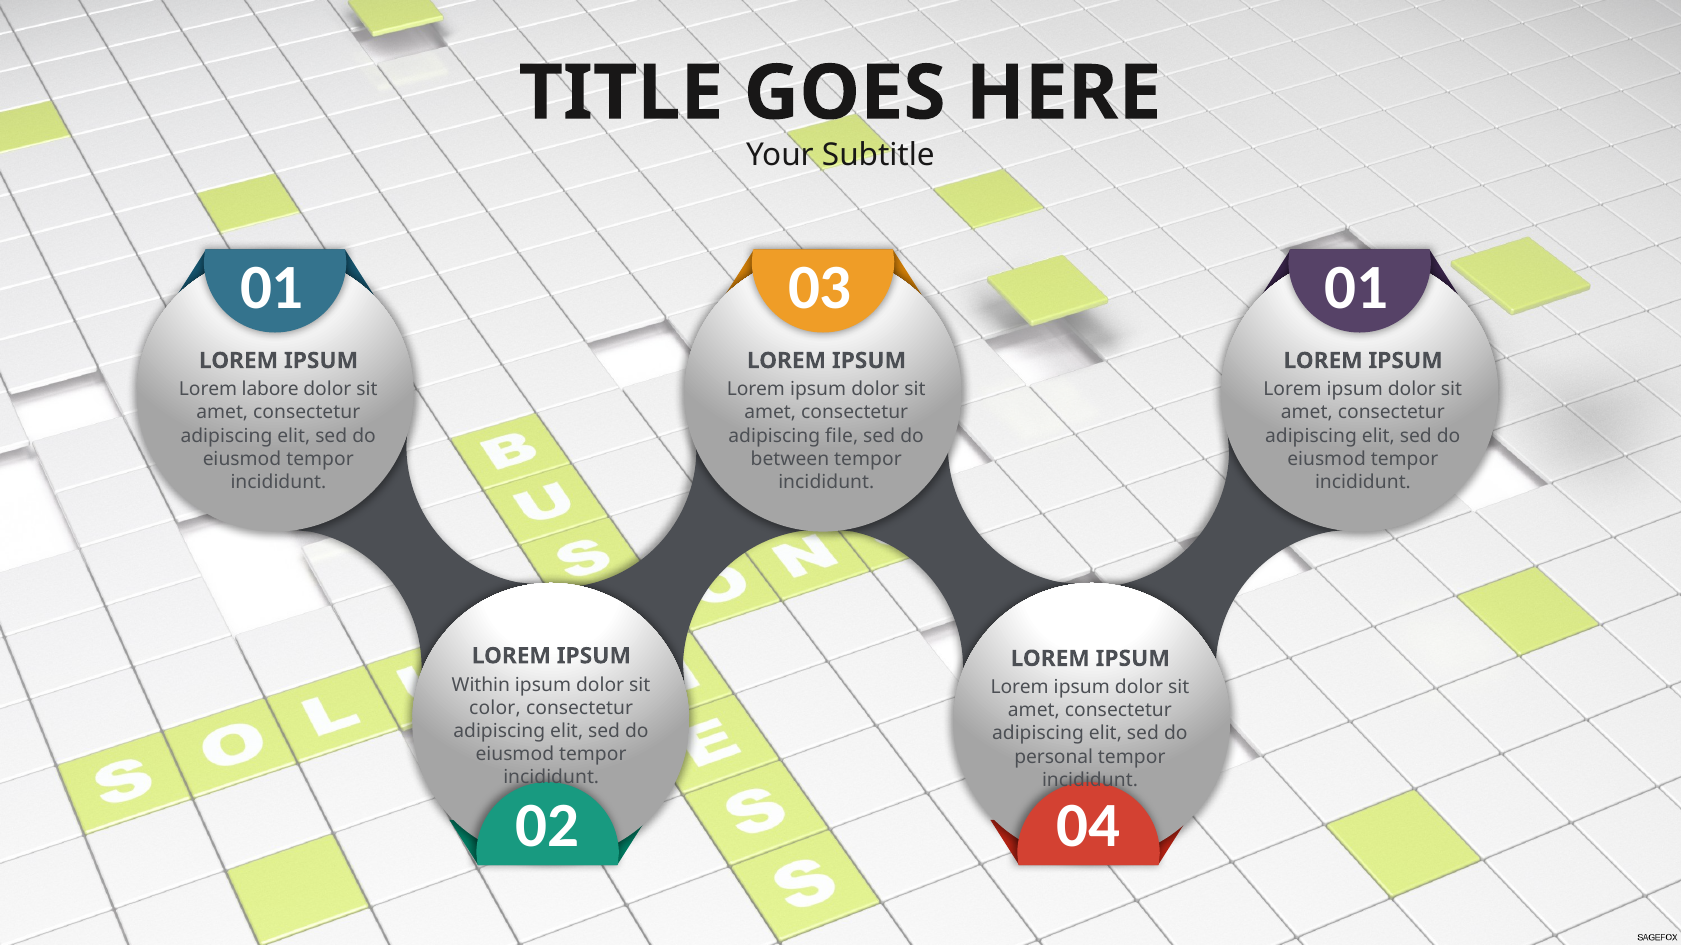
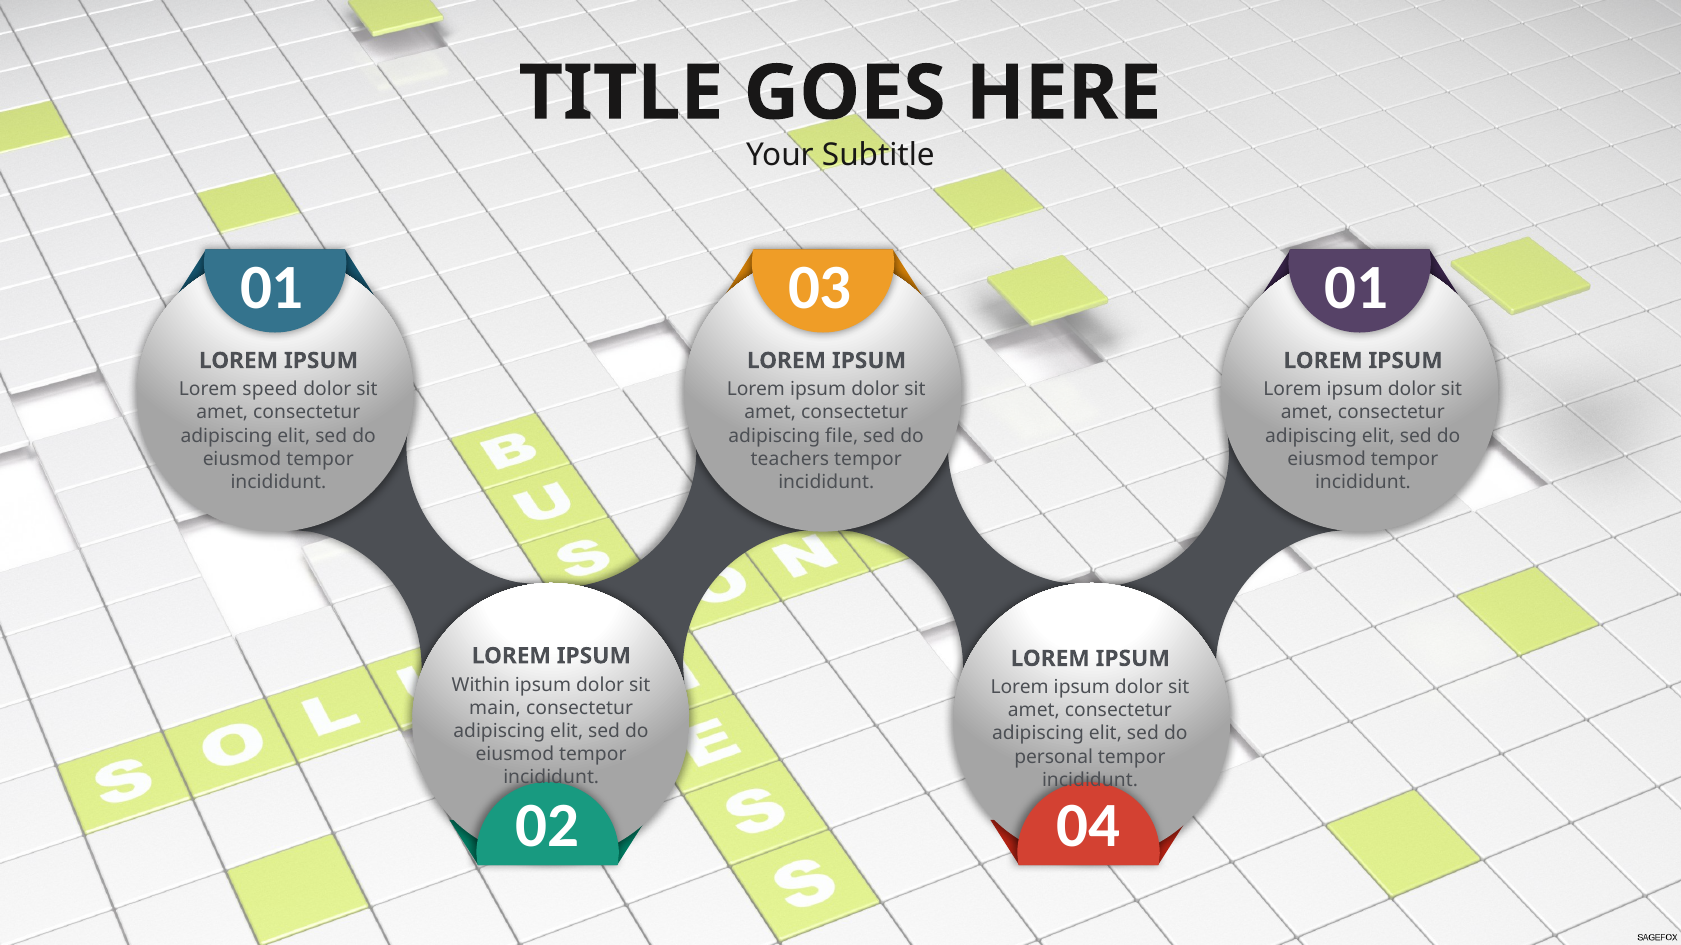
labore: labore -> speed (270, 390)
between: between -> teachers (790, 459)
color: color -> main (495, 708)
